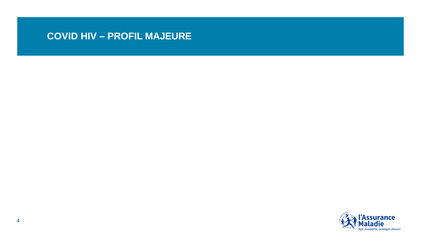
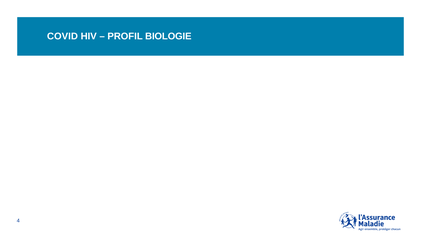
MAJEURE: MAJEURE -> BIOLOGIE (168, 36)
